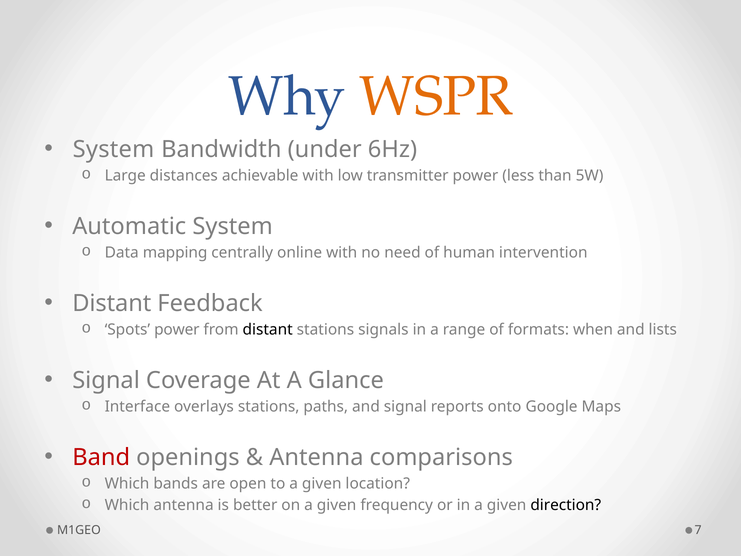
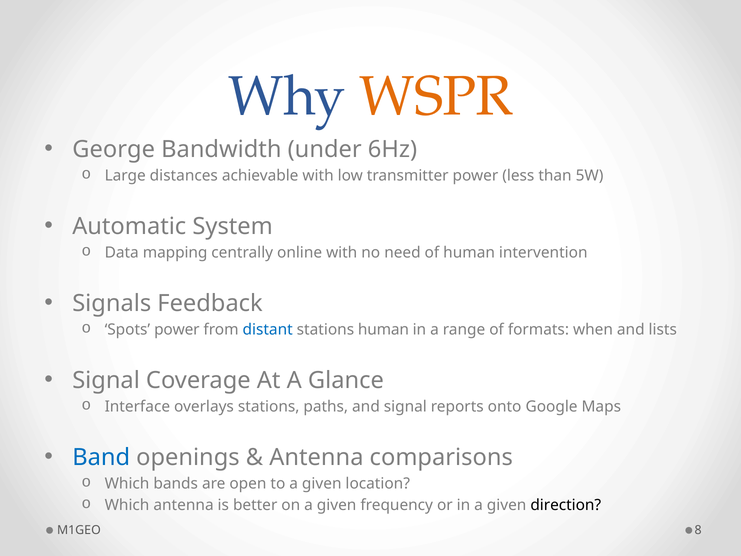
System: System -> George (114, 149)
Distant: Distant -> Signals (112, 303)
distant colour: black -> blue (268, 329)
stations signals: signals -> human (383, 329)
Band colour: red -> blue (101, 457)
7: 7 -> 8 (698, 530)
